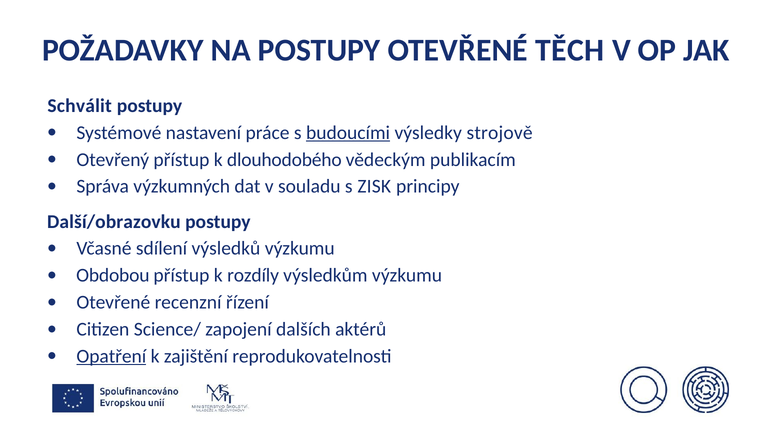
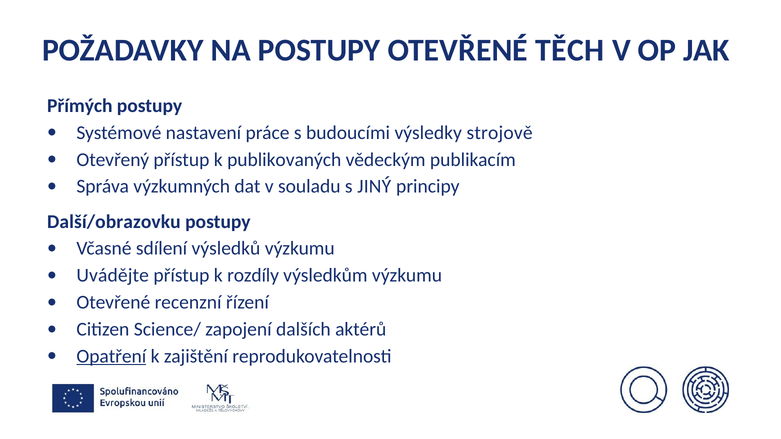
Schválit: Schválit -> Přímých (80, 106)
budoucími underline: present -> none (348, 133)
dlouhodobého: dlouhodobého -> publikovaných (284, 160)
ZISK: ZISK -> JINÝ (374, 187)
Obdobou: Obdobou -> Uvádějte (113, 276)
